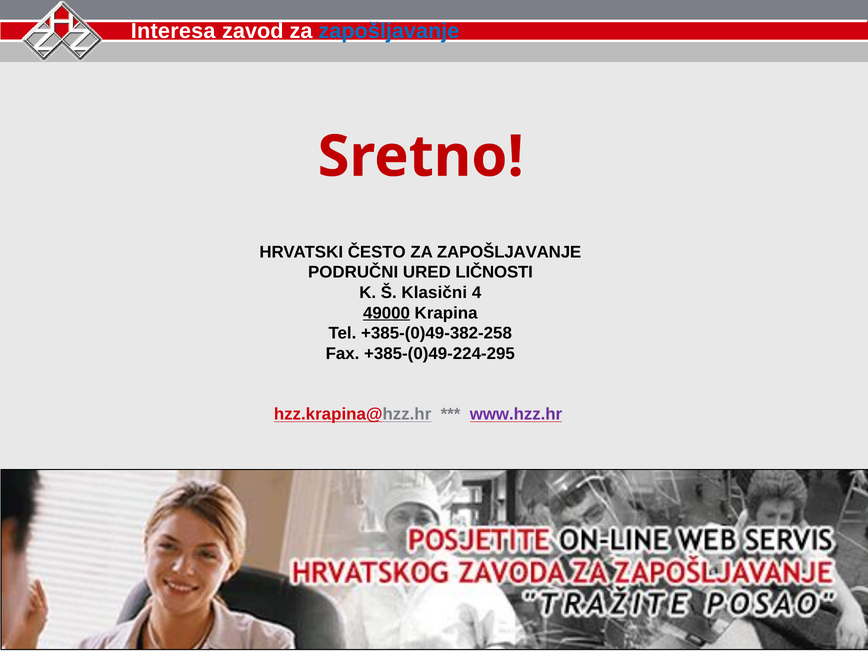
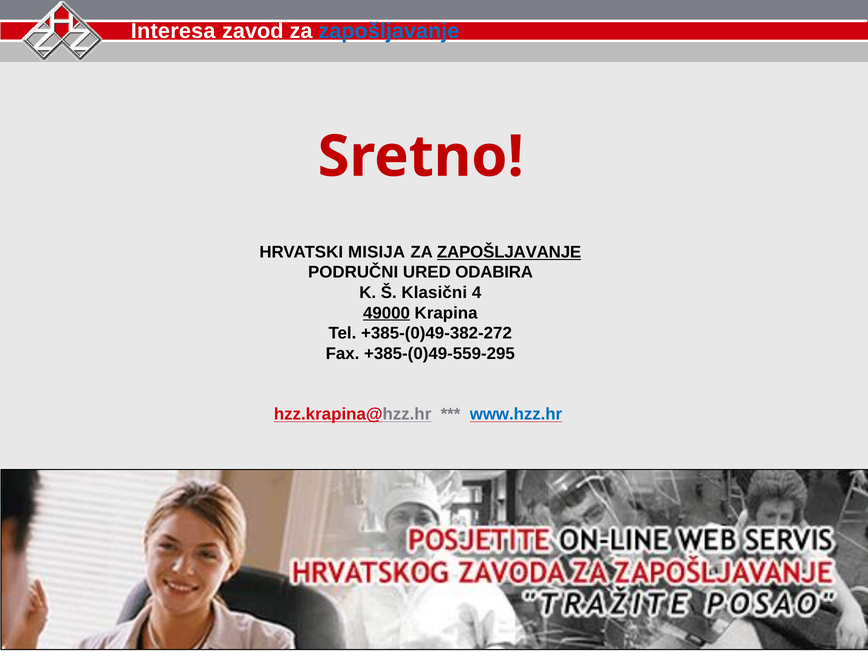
ČESTO: ČESTO -> MISIJA (377, 252)
ZAPOŠLJAVANJE underline: none -> present (509, 252)
LIČNOSTI: LIČNOSTI -> ODABIRA (494, 272)
+385-(0)49-382-258: +385-(0)49-382-258 -> +385-(0)49-382-272 (437, 333)
+385-(0)49-224-295: +385-(0)49-224-295 -> +385-(0)49-559-295 (439, 353)
www.hzz.hr colour: purple -> blue (516, 414)
